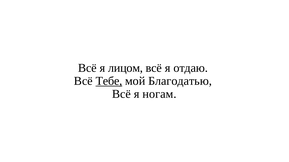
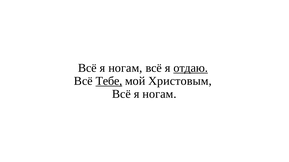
лицом: лицом -> ногам (125, 68)
отдаю underline: none -> present (191, 68)
Благодатью: Благодатью -> Христовым (180, 81)
